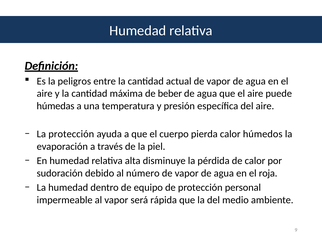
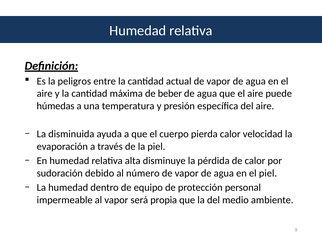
La protección: protección -> disminuida (71, 134)
húmedos: húmedos -> velocidad (263, 134)
el roja: roja -> piel (268, 174)
rápida: rápida -> propia (164, 200)
